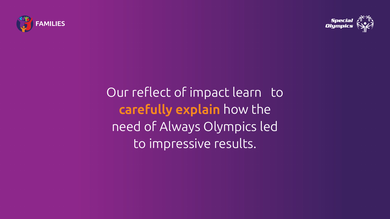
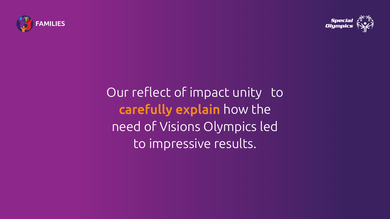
learn: learn -> unity (247, 93)
Always: Always -> Visions (180, 127)
